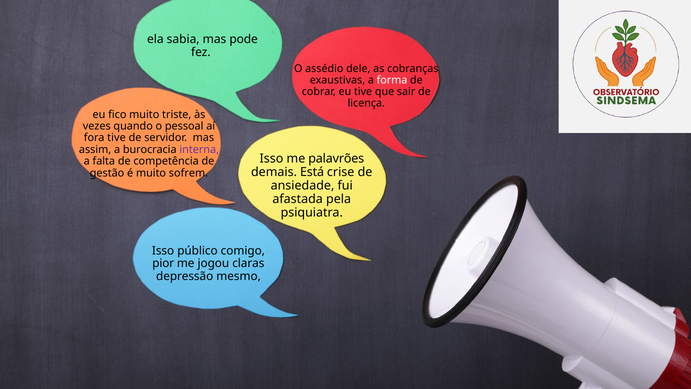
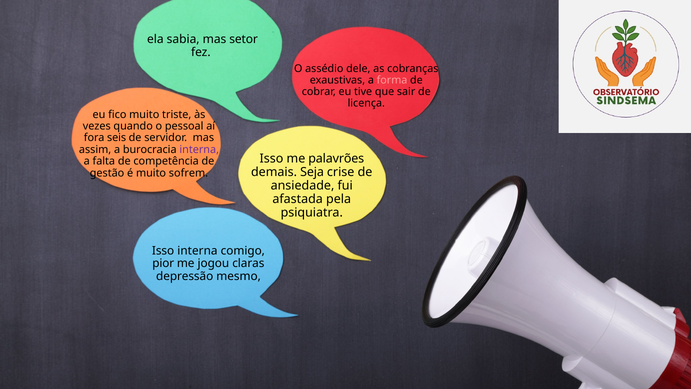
pode: pode -> setor (244, 39)
forma colour: white -> pink (392, 80)
fora tive: tive -> seis (117, 138)
Está: Está -> Seja (312, 172)
Isso público: público -> interna (197, 251)
